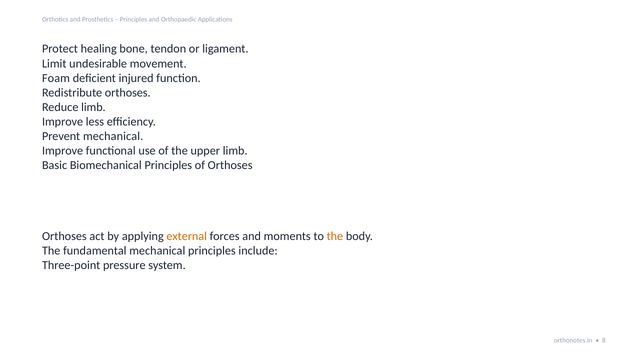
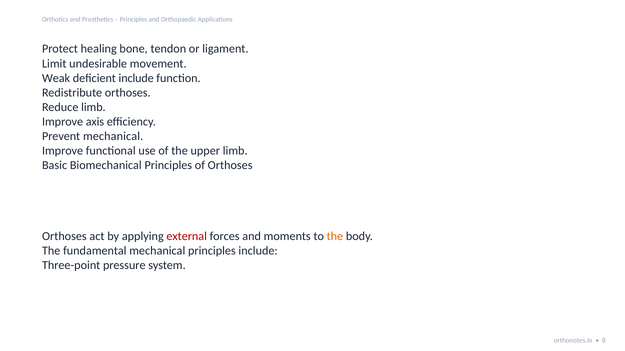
Foam: Foam -> Weak (56, 78)
deficient injured: injured -> include (136, 78)
less: less -> axis (95, 122)
external colour: orange -> red (187, 237)
